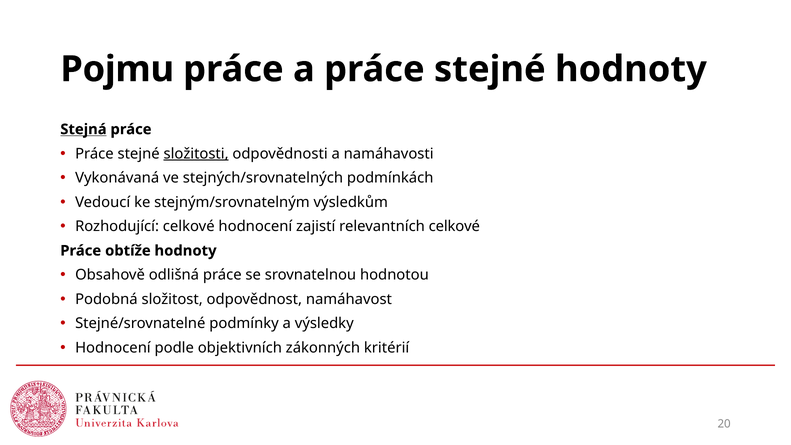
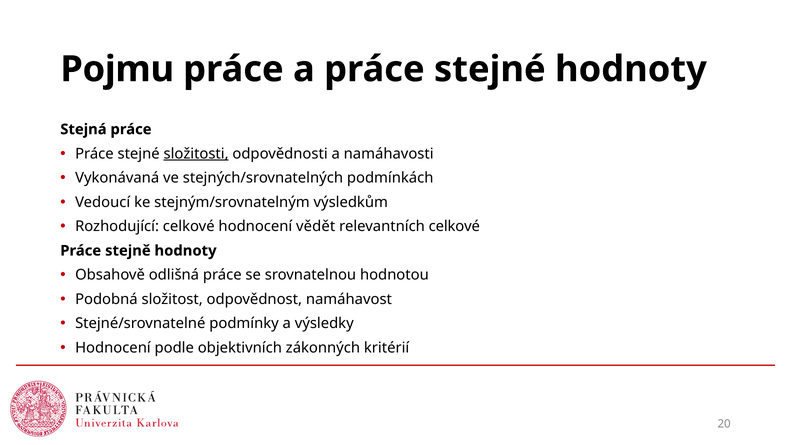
Stejná underline: present -> none (83, 129)
zajistí: zajistí -> vědět (316, 226)
obtíže: obtíže -> stejně (128, 251)
